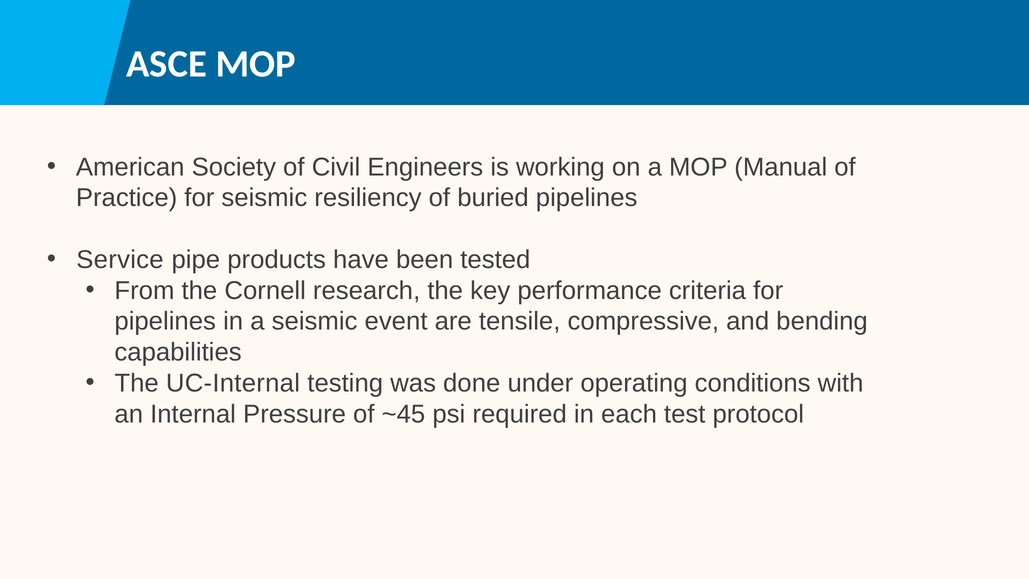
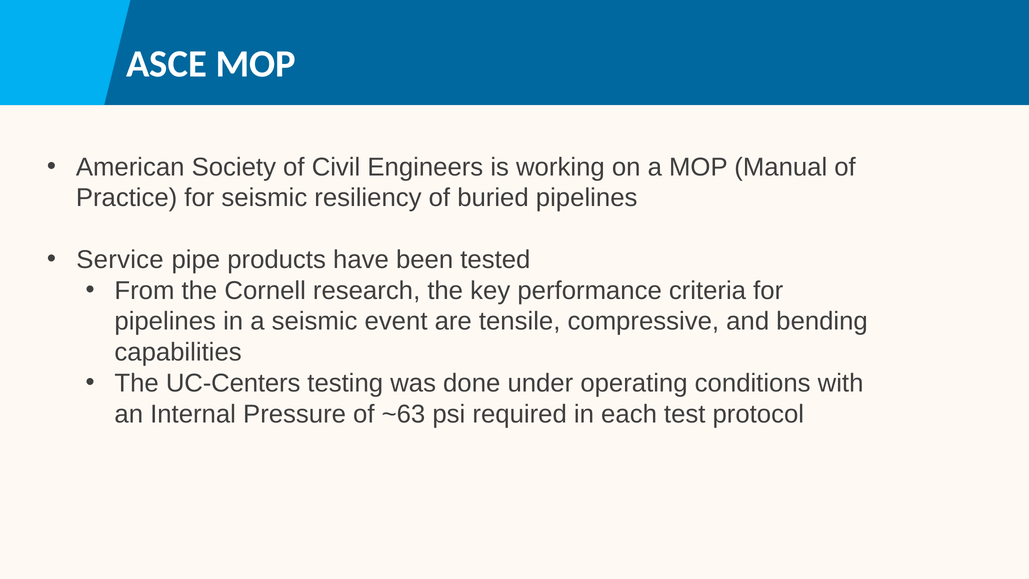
UC-Internal: UC-Internal -> UC-Centers (233, 383)
~45: ~45 -> ~63 (403, 414)
